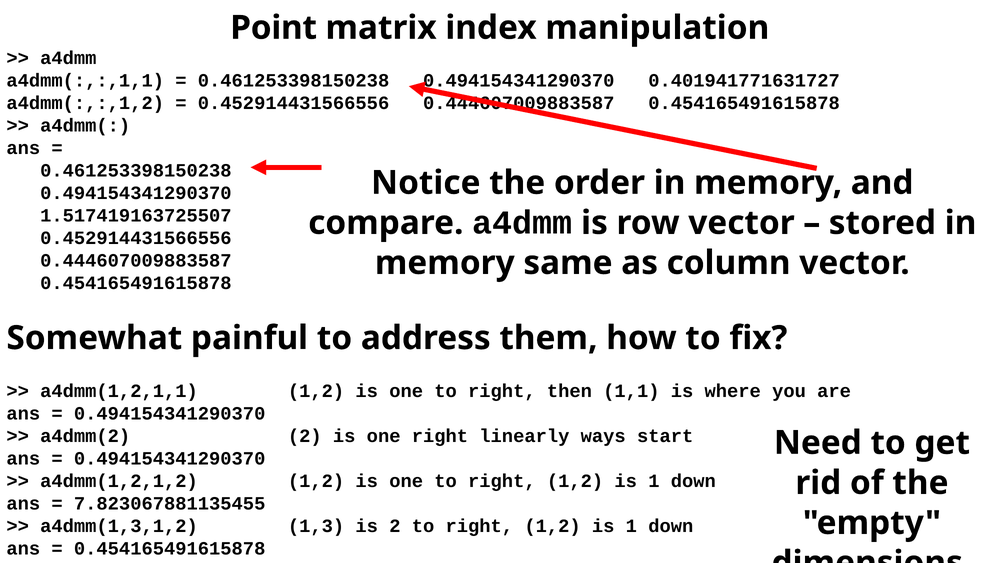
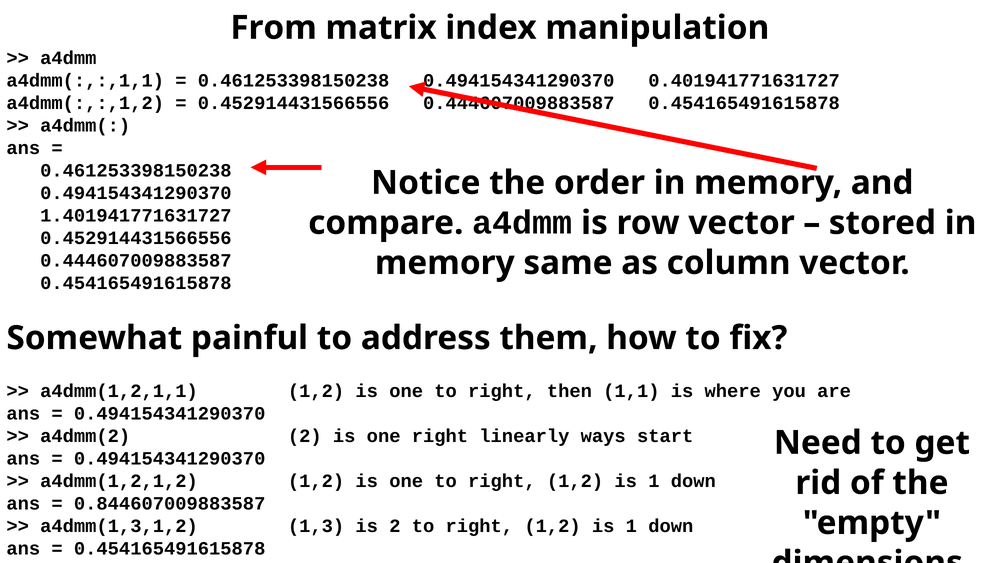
Point: Point -> From (273, 28)
1.517419163725507: 1.517419163725507 -> 1.401941771631727 (136, 216)
7.823067881135455: 7.823067881135455 -> 0.844607009883587 (170, 504)
